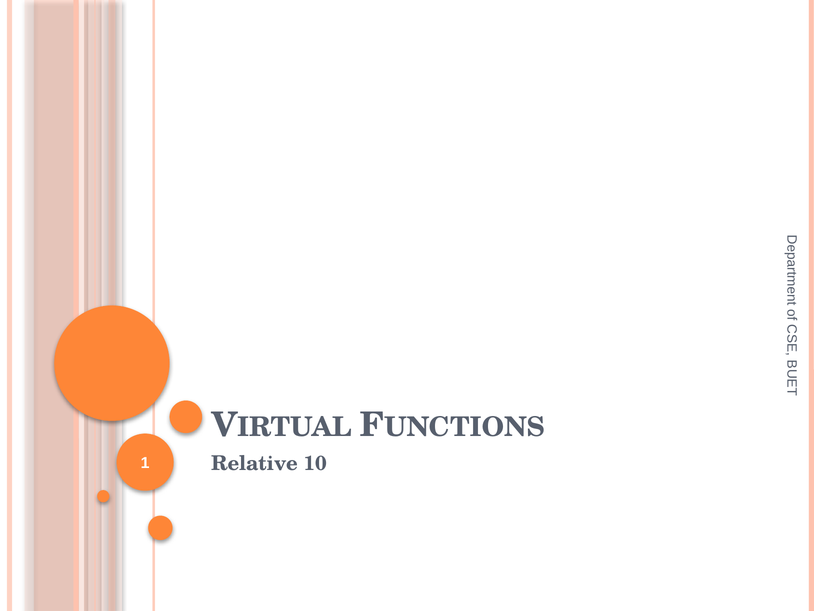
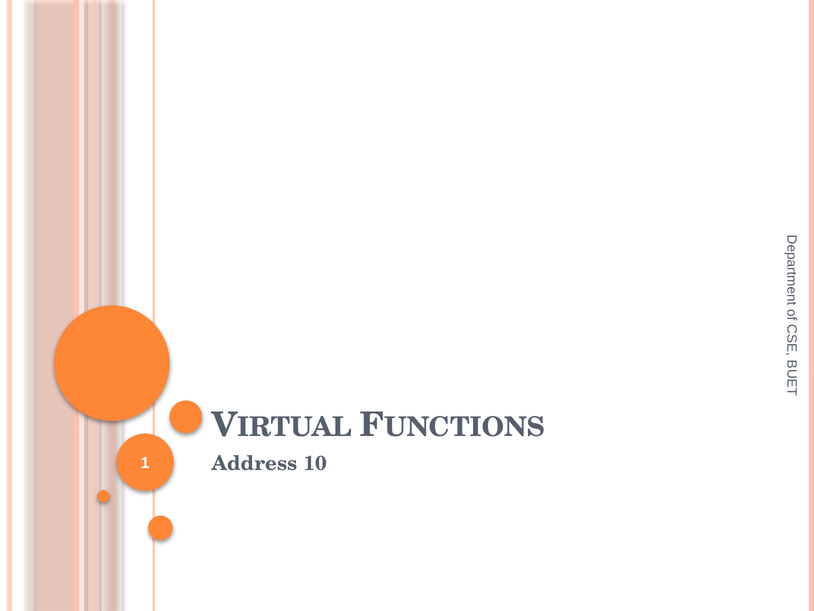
Relative: Relative -> Address (255, 463)
